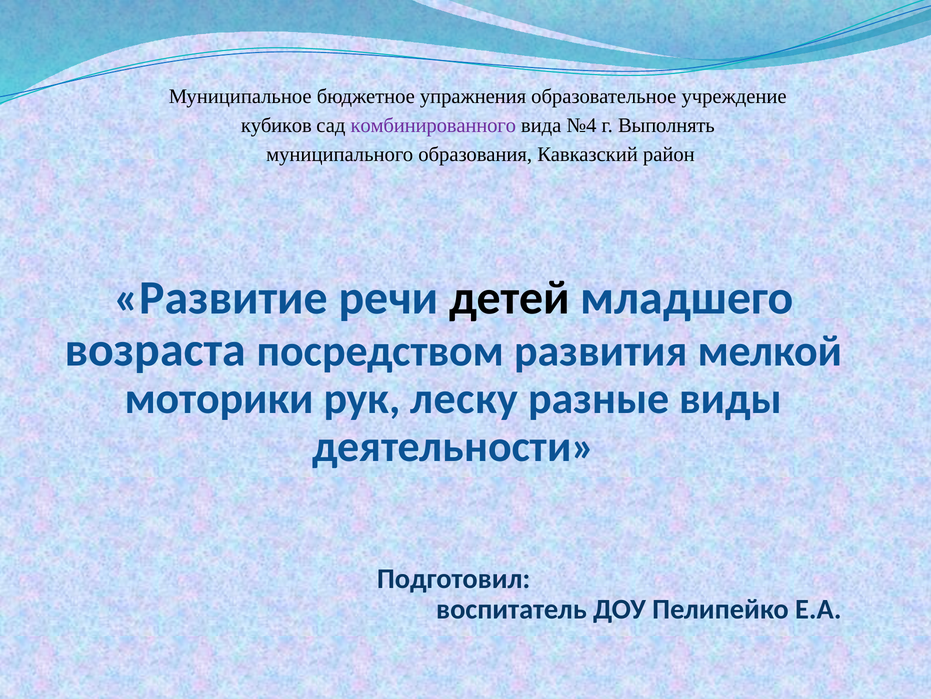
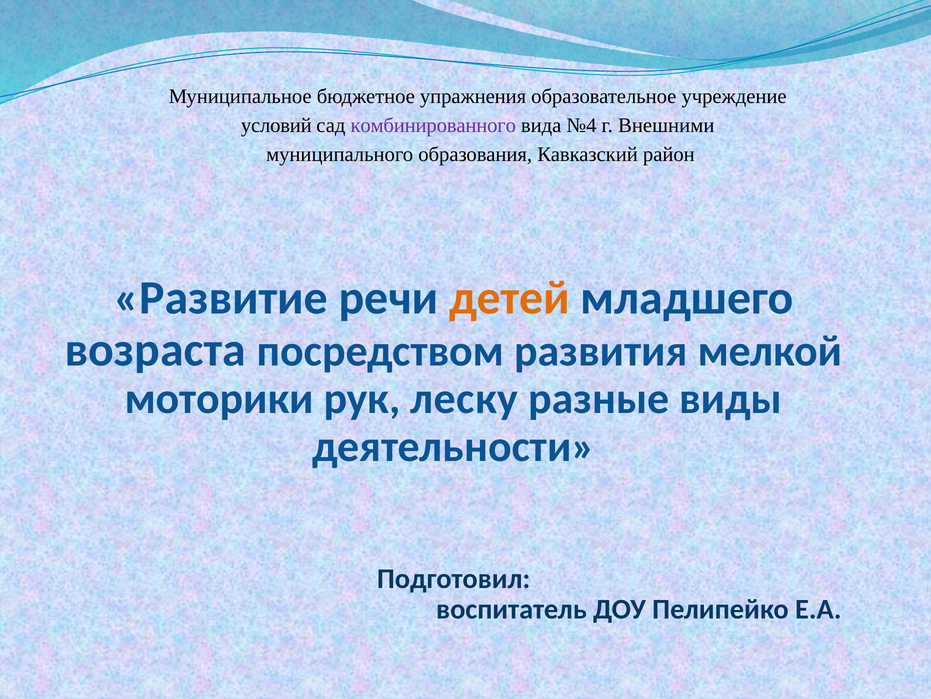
кубиков: кубиков -> условий (276, 125)
Выполнять: Выполнять -> Внешними (666, 125)
детей colour: black -> orange (510, 298)
